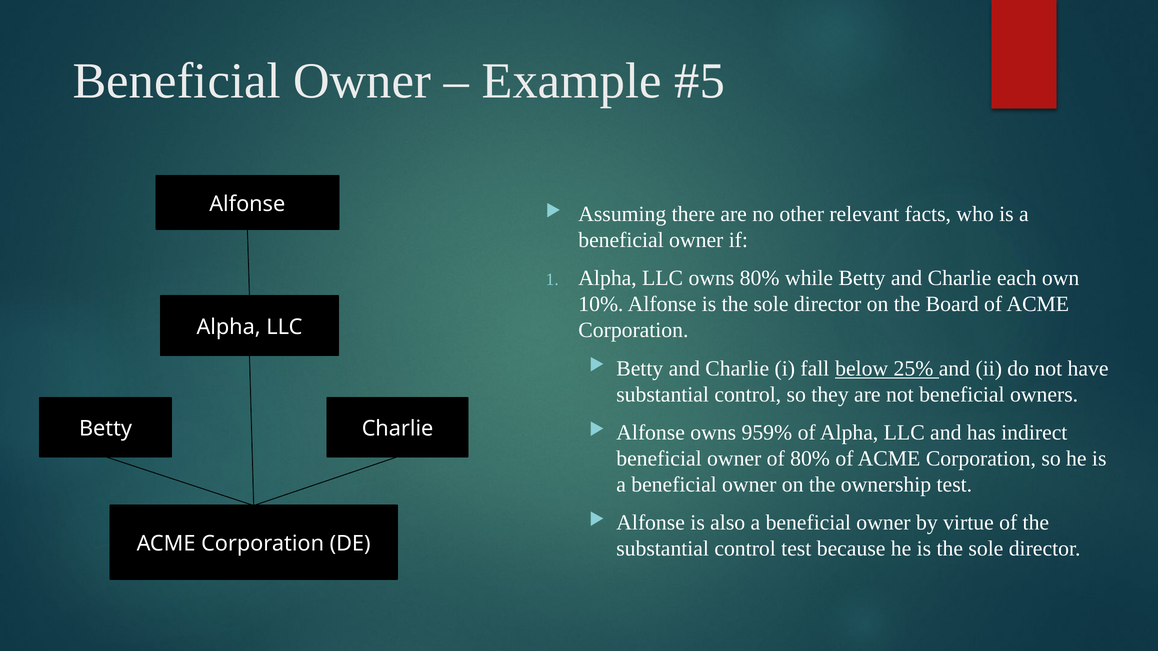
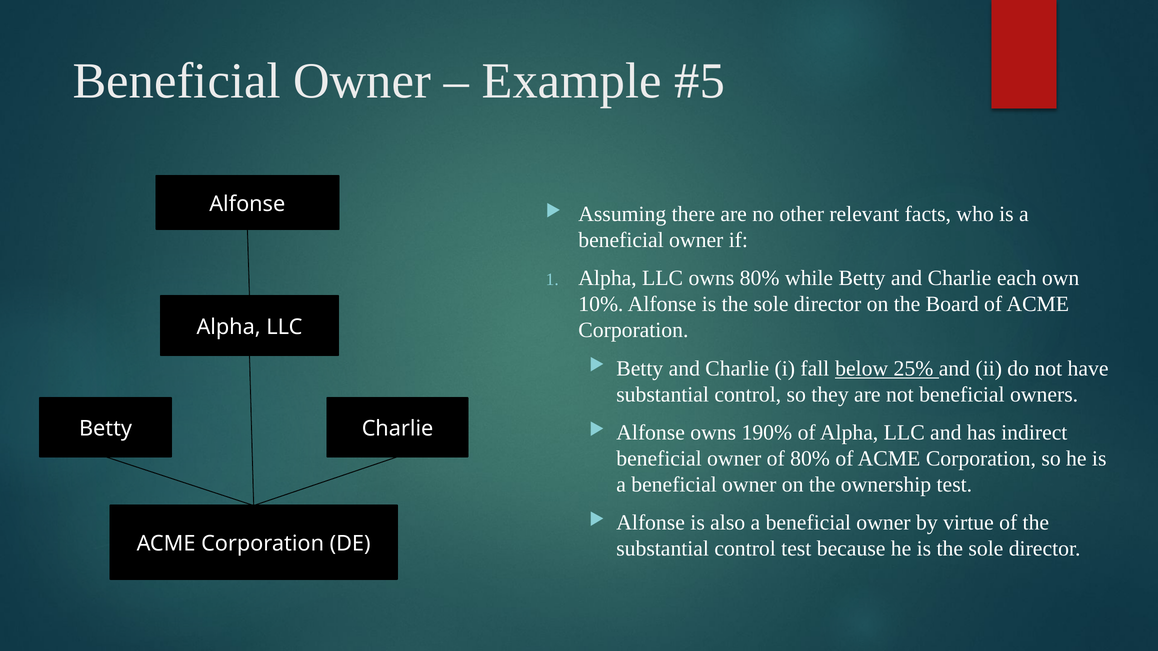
959%: 959% -> 190% (767, 433)
